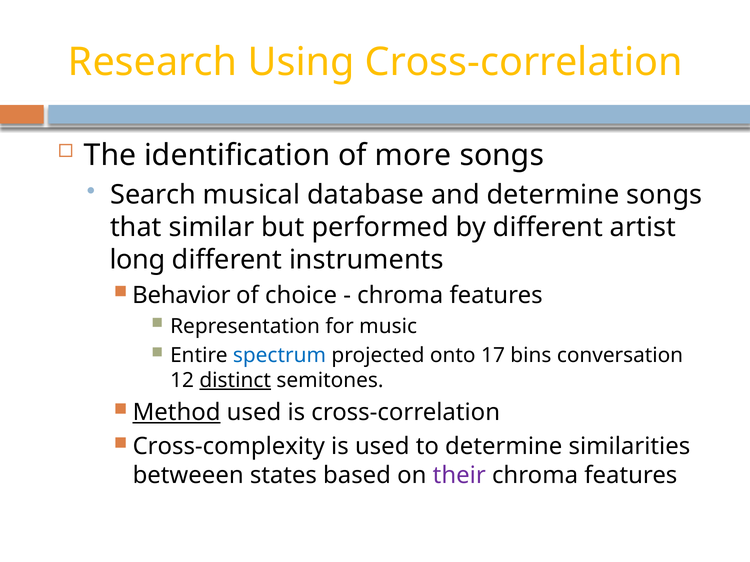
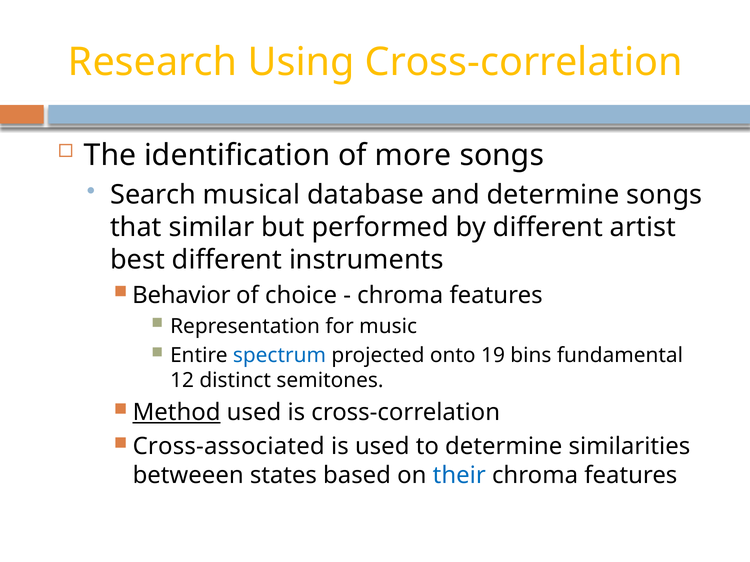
long: long -> best (137, 260)
17: 17 -> 19 (493, 356)
conversation: conversation -> fundamental (620, 356)
distinct underline: present -> none (235, 381)
Cross-complexity: Cross-complexity -> Cross-associated (229, 447)
their colour: purple -> blue (459, 476)
